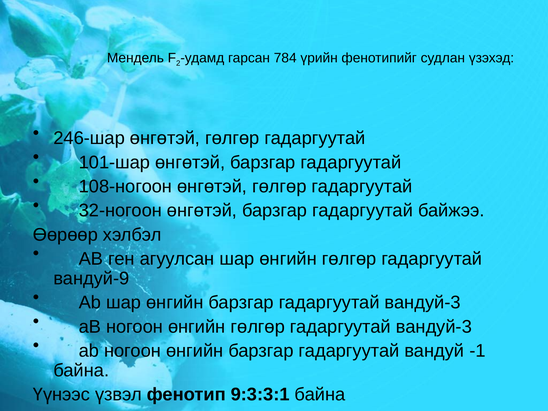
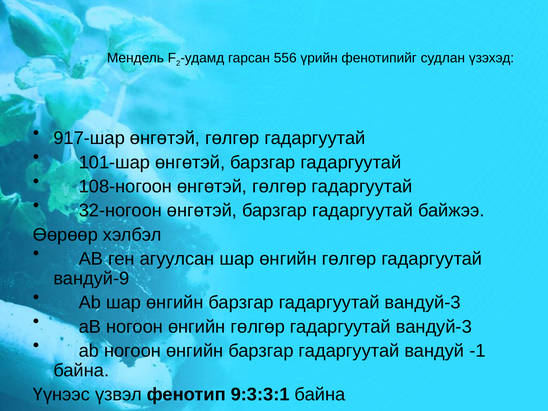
784: 784 -> 556 (285, 58)
246-шар: 246-шар -> 917-шар (89, 138)
